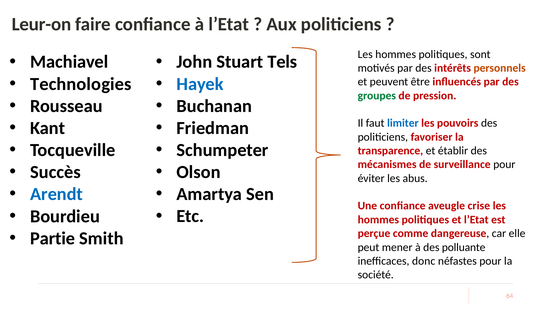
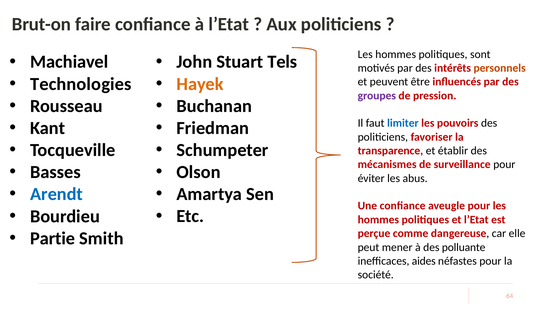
Leur-on: Leur-on -> Brut-on (41, 24)
Hayek colour: blue -> orange (200, 84)
groupes colour: green -> purple (377, 96)
Succès: Succès -> Basses (56, 172)
aveugle crise: crise -> pour (479, 206)
donc: donc -> aides (424, 261)
